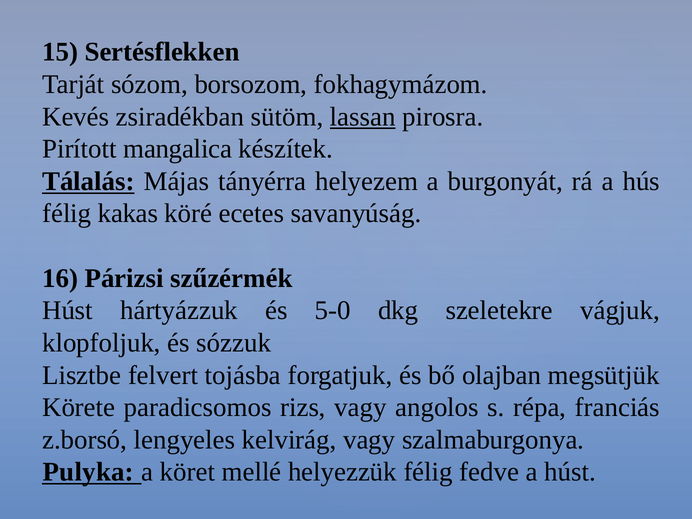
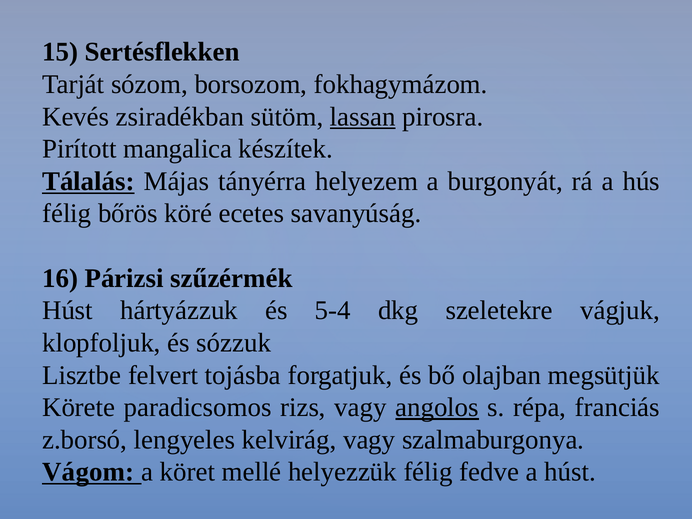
kakas: kakas -> bőrös (128, 214)
5-0: 5-0 -> 5-4 (333, 311)
angolos underline: none -> present (437, 407)
Pulyka: Pulyka -> Vágom (88, 472)
